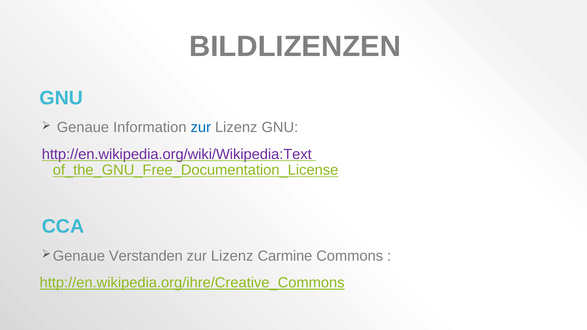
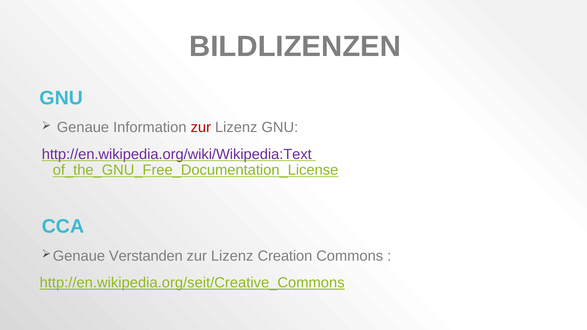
zur colour: blue -> red (201, 128)
Carmine: Carmine -> Creation (285, 256)
http://en.wikipedia.org/ihre/Creative_Commons: http://en.wikipedia.org/ihre/Creative_Commons -> http://en.wikipedia.org/seit/Creative_Commons (192, 283)
